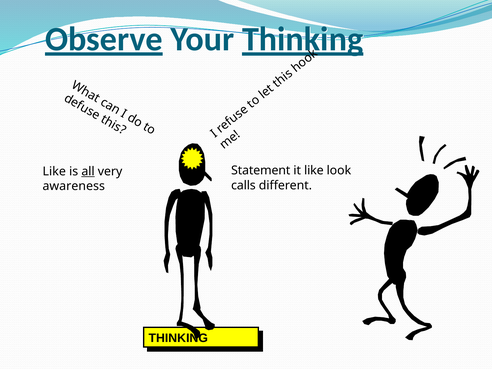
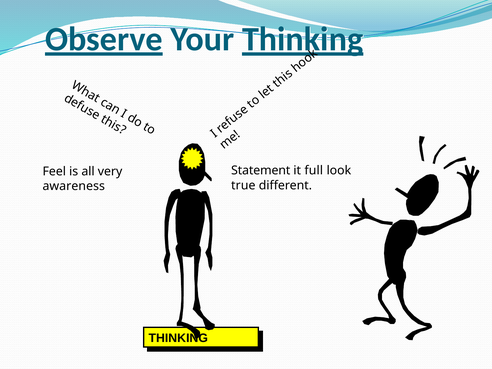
it like: like -> full (314, 171)
Like: Like -> Feel (54, 171)
all underline: present -> none (88, 171)
calls: calls -> true (243, 185)
